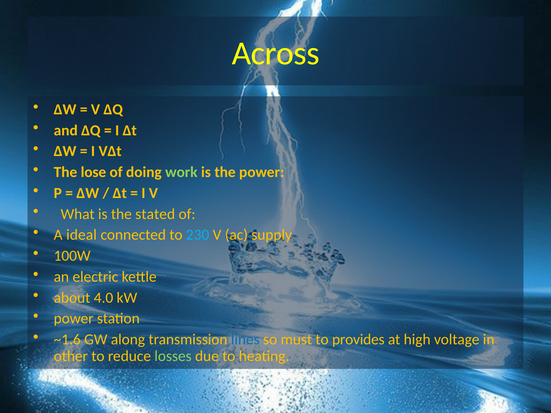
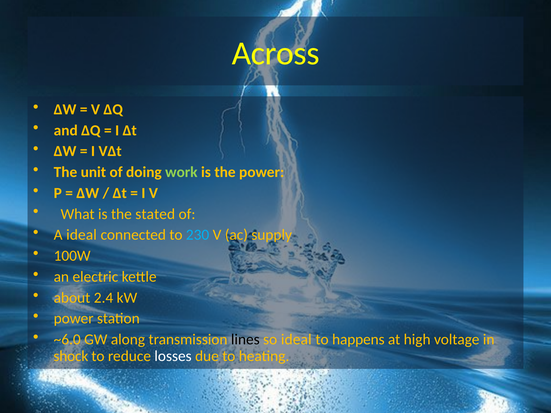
lose: lose -> unit (93, 172)
4.0: 4.0 -> 2.4 (104, 298)
~1.6: ~1.6 -> ~6.0 (67, 340)
lines colour: blue -> black (245, 340)
so must: must -> ideal (296, 340)
provides: provides -> happens (358, 340)
other: other -> shock (71, 356)
losses colour: light green -> white (173, 356)
